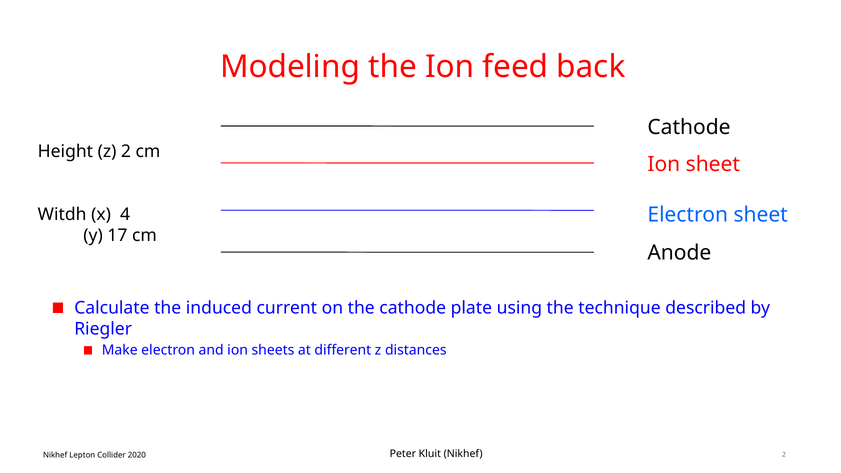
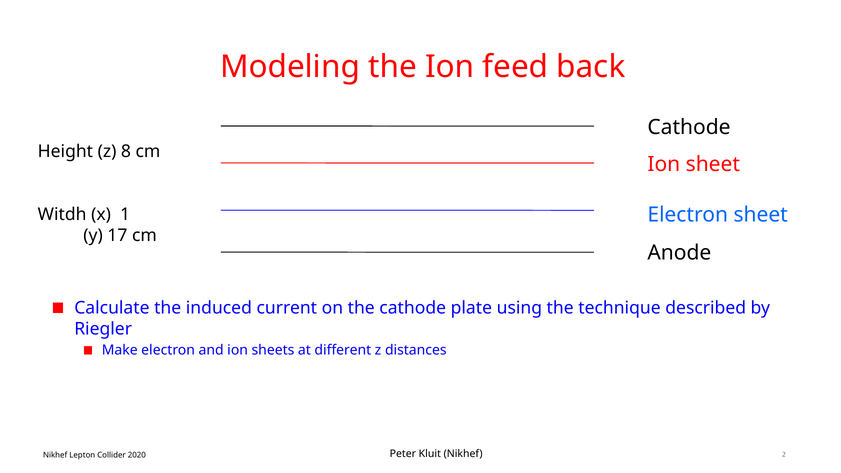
z 2: 2 -> 8 (126, 152)
4: 4 -> 1 (125, 215)
